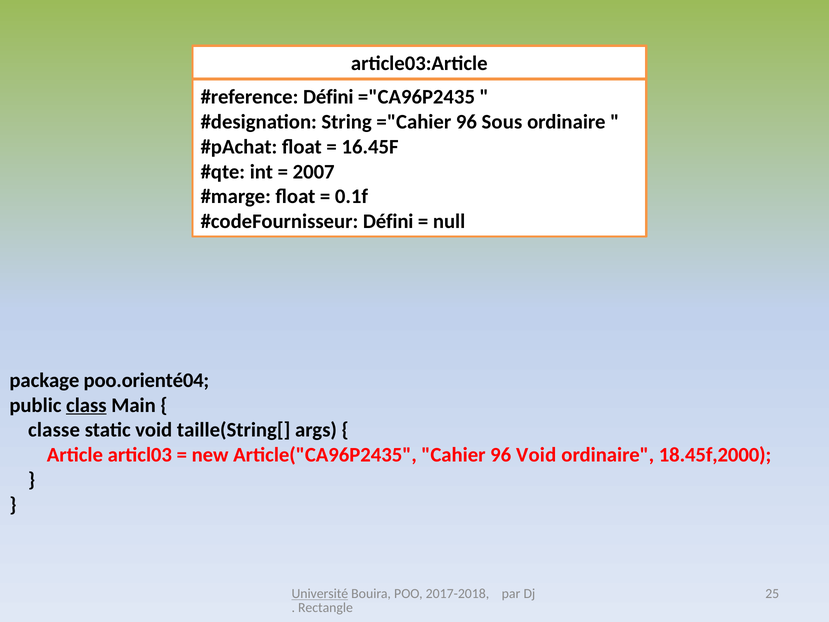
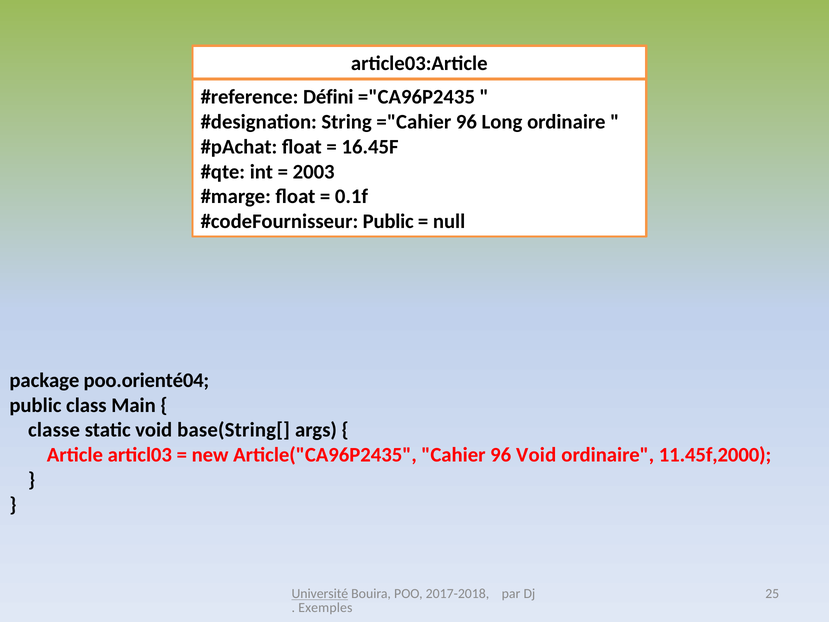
Sous: Sous -> Long (502, 122)
2007: 2007 -> 2003 (314, 172)
Défini: Défini -> Public (388, 221)
class underline: present -> none (86, 405)
taille(String[: taille(String[ -> base(String[ (234, 430)
18.45f,2000: 18.45f,2000 -> 11.45f,2000 (715, 455)
Rectangle: Rectangle -> Exemples (325, 607)
